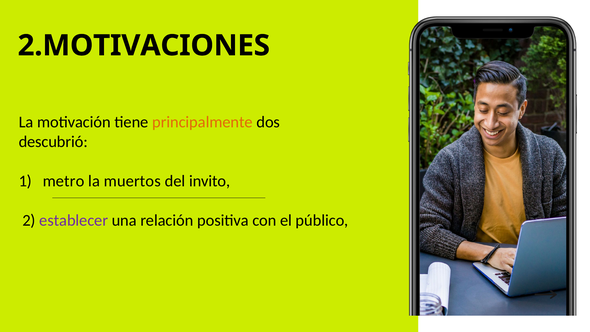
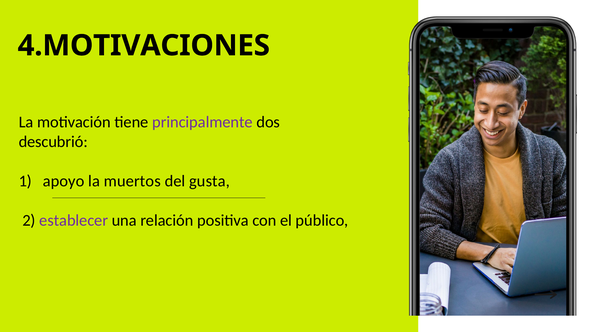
2.MOTIVACIONES: 2.MOTIVACIONES -> 4.MOTIVACIONES (144, 46)
principalmente colour: orange -> purple (202, 122)
metro: metro -> apoyo (64, 181)
invito: invito -> gusta (210, 181)
